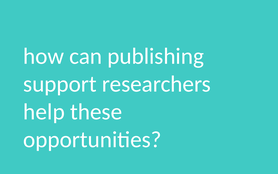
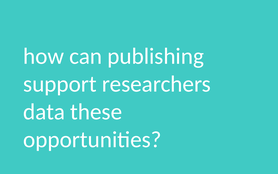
help: help -> data (44, 112)
